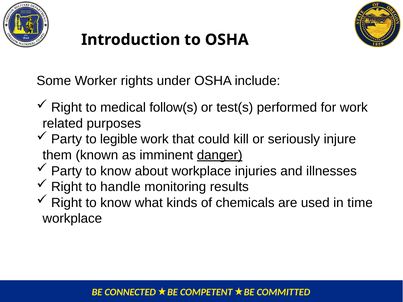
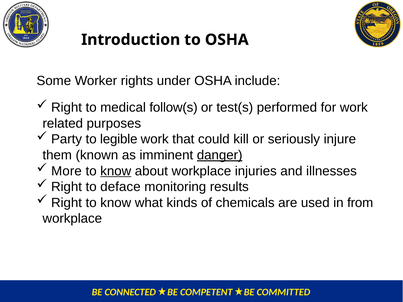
Party: Party -> More (66, 171)
know underline: none -> present (116, 171)
handle: handle -> deface (120, 187)
time: time -> from (360, 203)
